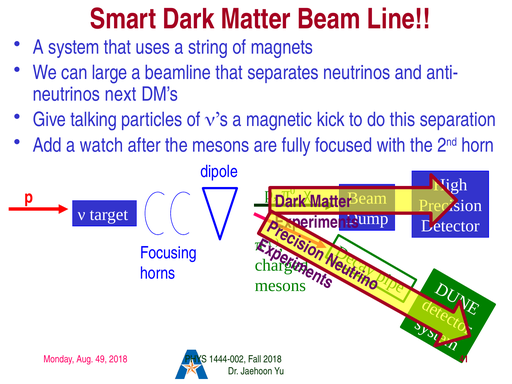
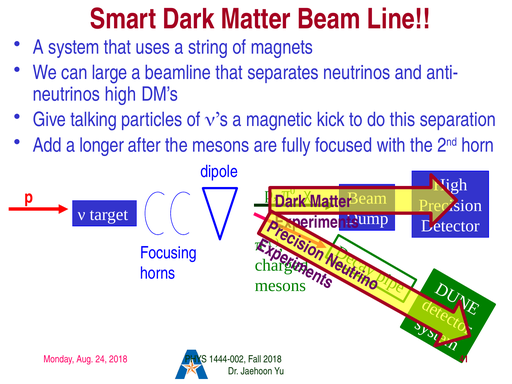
neutrinos next: next -> high (121, 94)
watch: watch -> longer (102, 145)
49: 49 -> 24 (101, 359)
